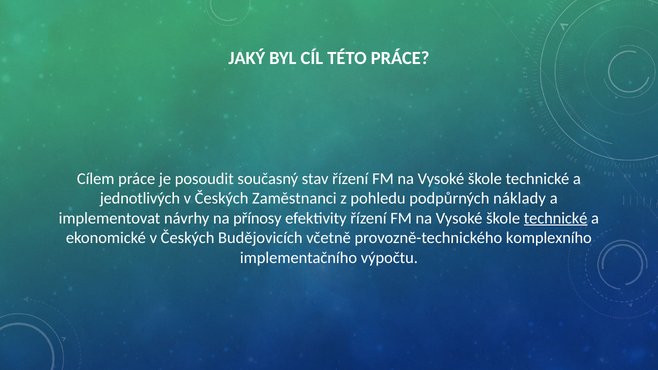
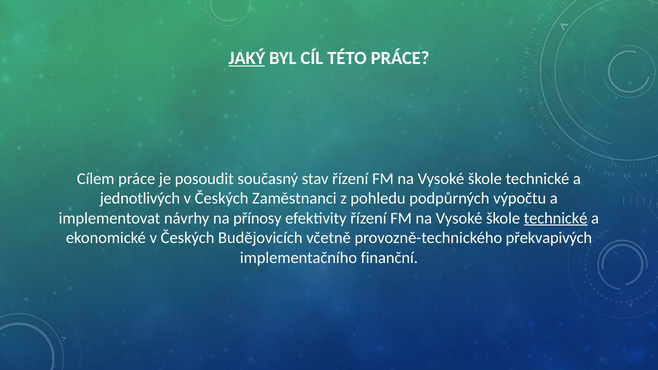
JAKÝ underline: none -> present (247, 58)
náklady: náklady -> výpočtu (520, 198)
komplexního: komplexního -> překvapivých (549, 238)
výpočtu: výpočtu -> finanční (389, 258)
